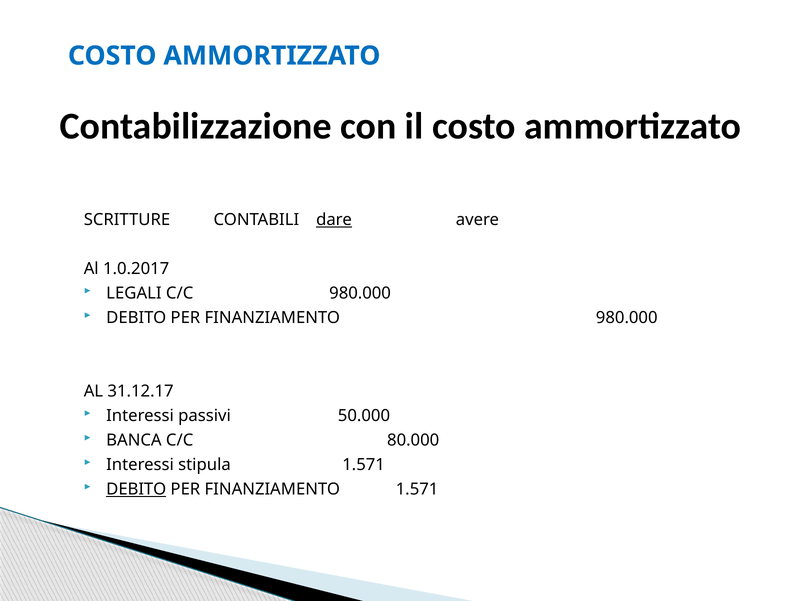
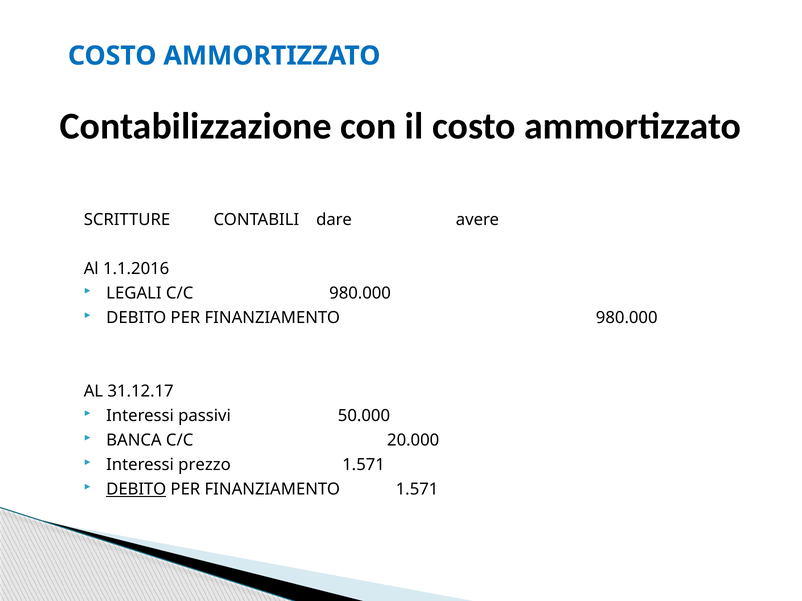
dare underline: present -> none (334, 220)
1.0.2017: 1.0.2017 -> 1.1.2016 (136, 269)
80.000: 80.000 -> 20.000 (413, 441)
stipula: stipula -> prezzo (204, 465)
